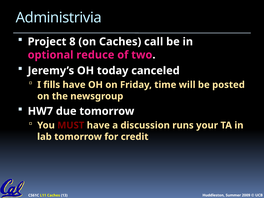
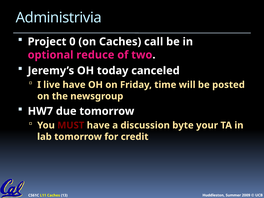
8: 8 -> 0 (72, 42)
fills: fills -> live (52, 85)
runs: runs -> byte (183, 125)
